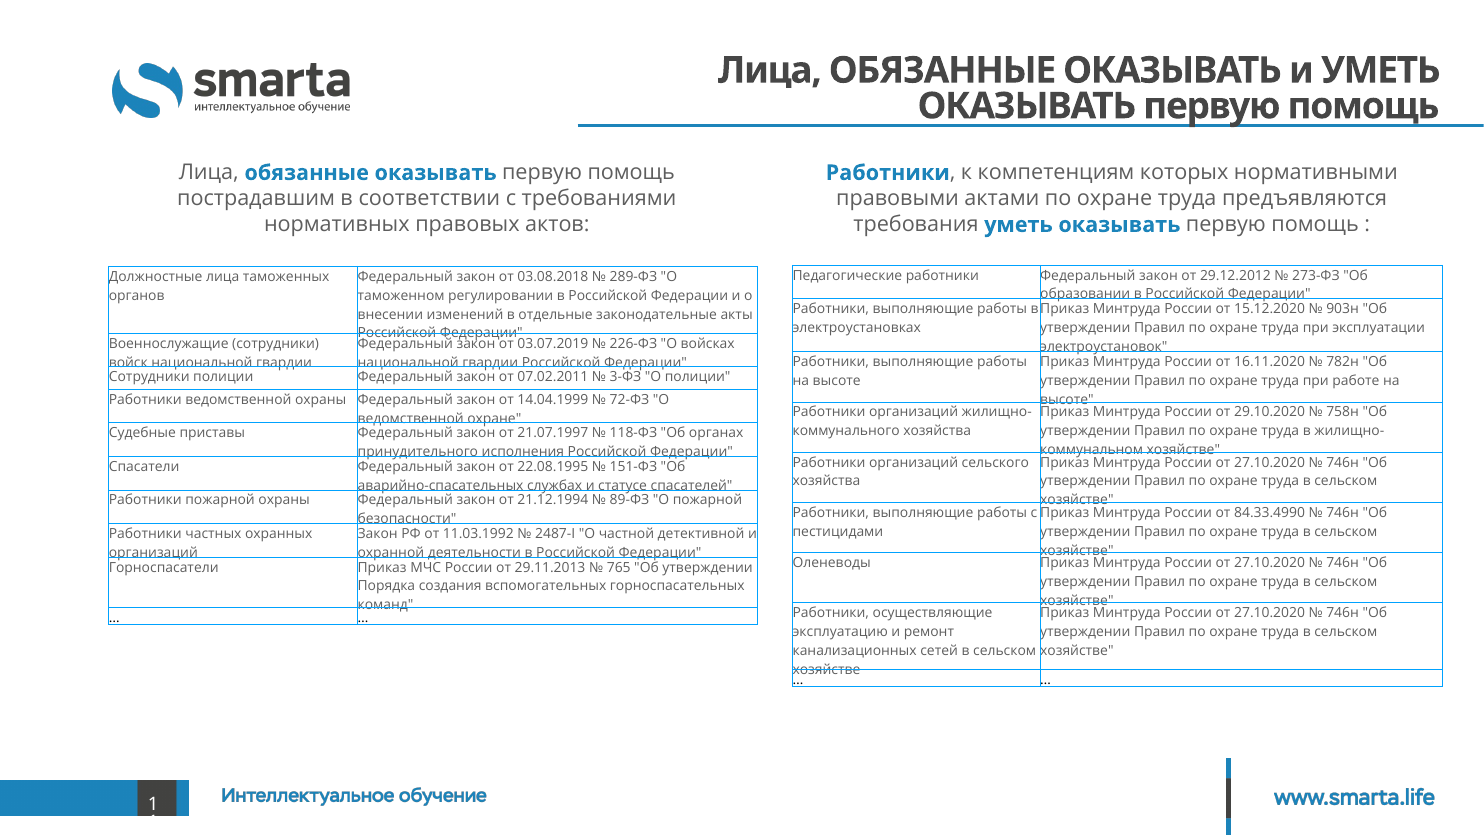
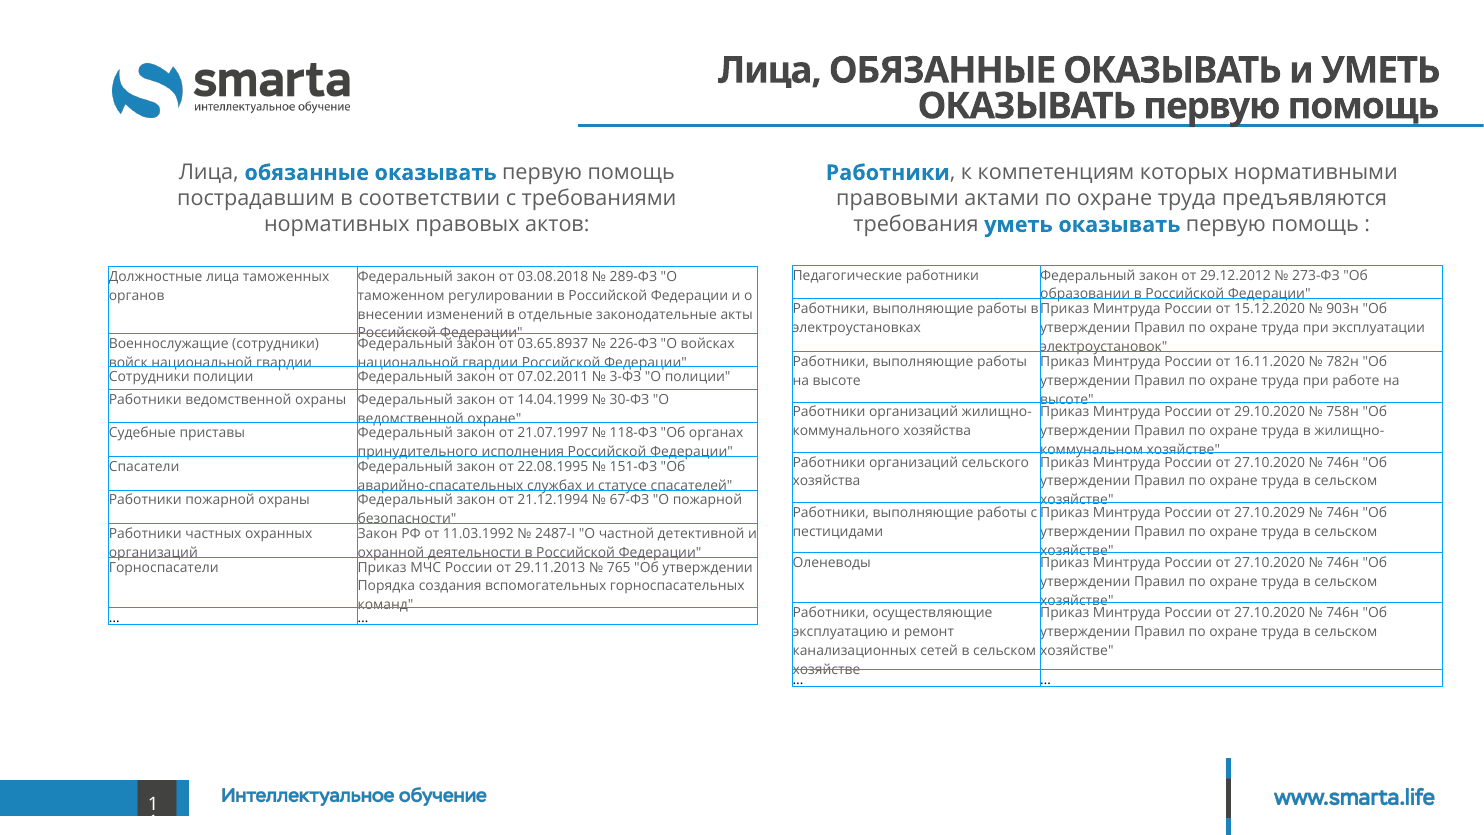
03.07.2019: 03.07.2019 -> 03.65.8937 (553, 343)
72-ФЗ: 72-ФЗ -> 30-ФЗ (629, 399)
89-ФЗ: 89-ФЗ -> 67-ФЗ (629, 500)
84.33.4990: 84.33.4990 -> 27.10.2029 (1270, 512)
